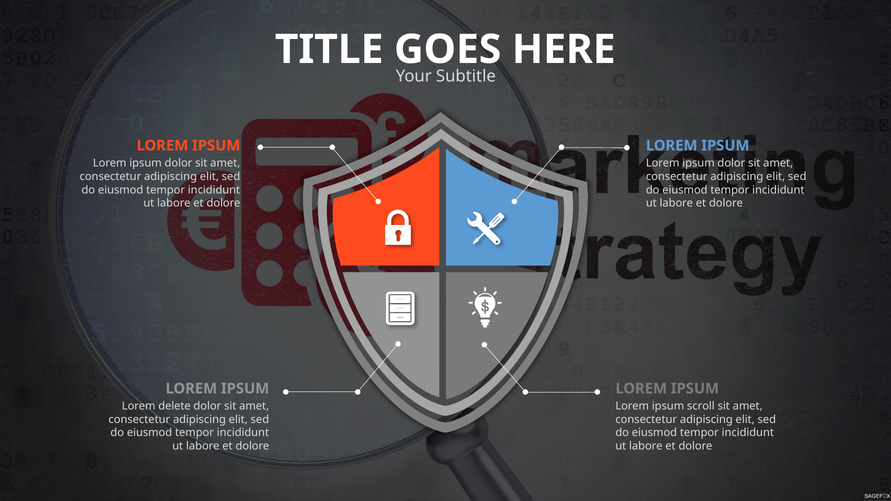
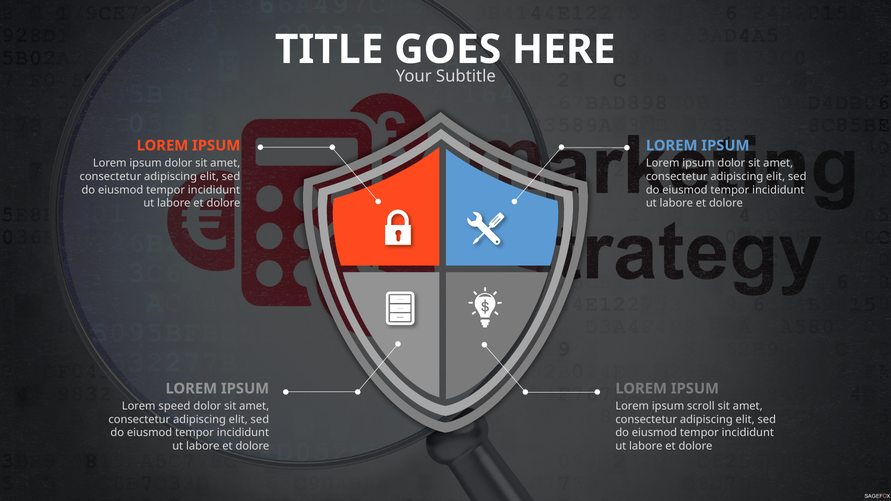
delete: delete -> speed (174, 406)
